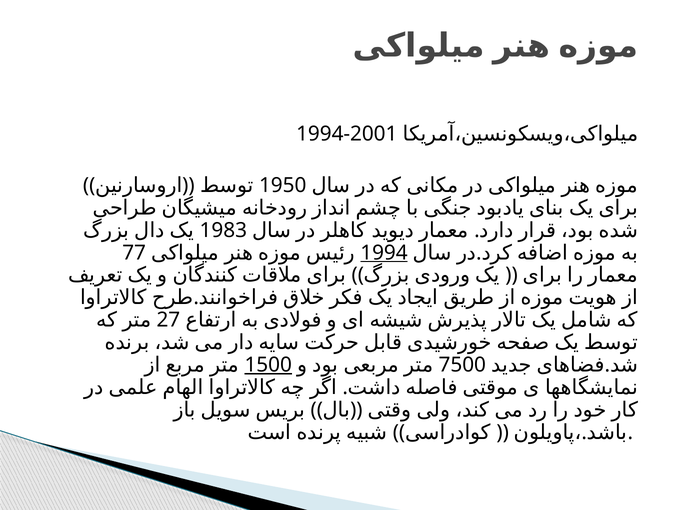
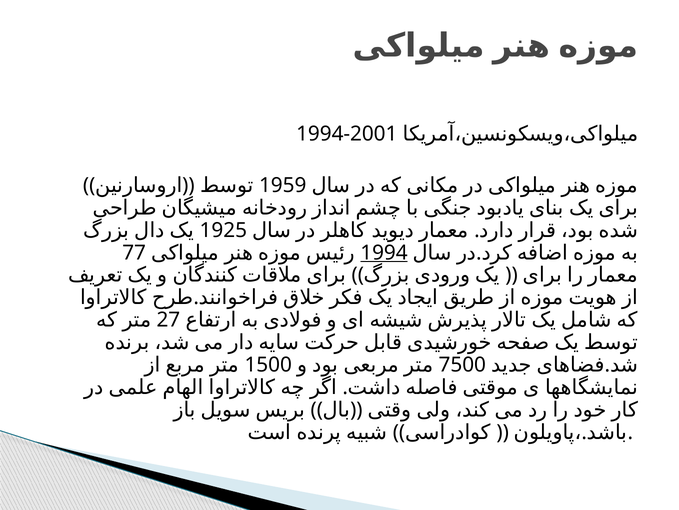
1950: 1950 -> 1959 (283, 185)
1983: 1983 -> 1925 (223, 230)
1500 underline: present -> none (268, 364)
